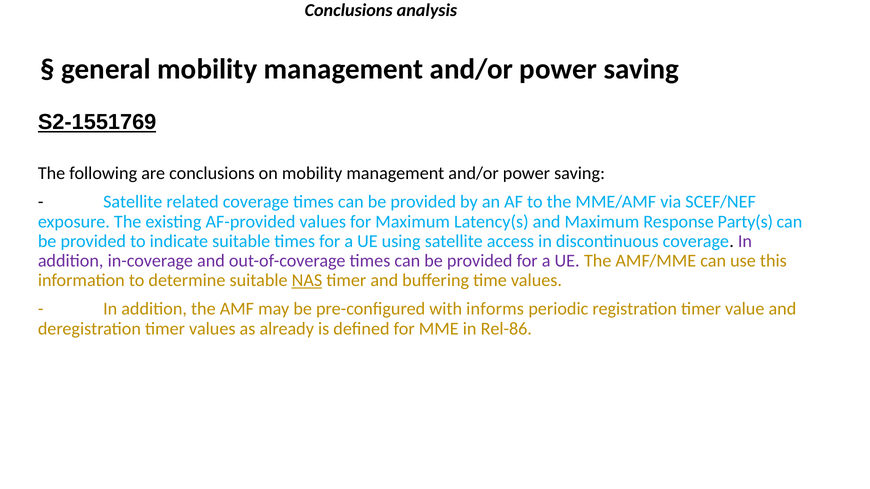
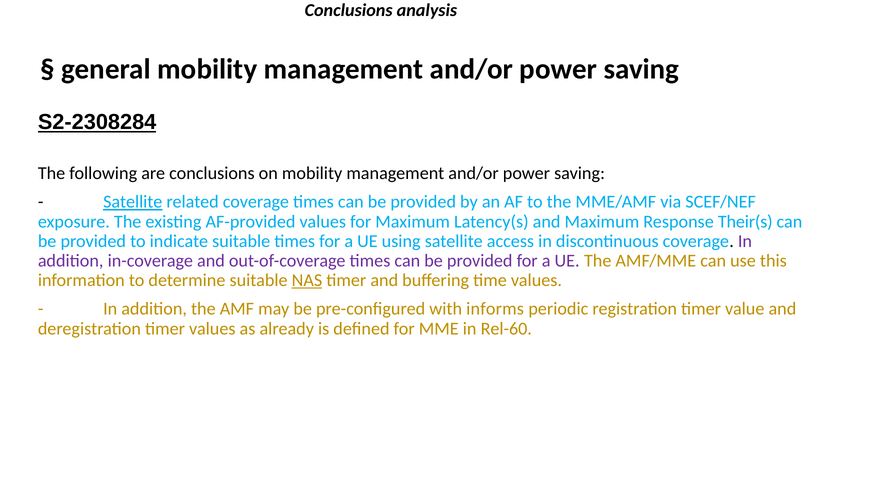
S2-1551769: S2-1551769 -> S2-2308284 (97, 122)
Satellite underline: none -> present (133, 202)
Party(s: Party(s -> Their(s (745, 222)
Rel-86: Rel-86 -> Rel-60 (506, 329)
